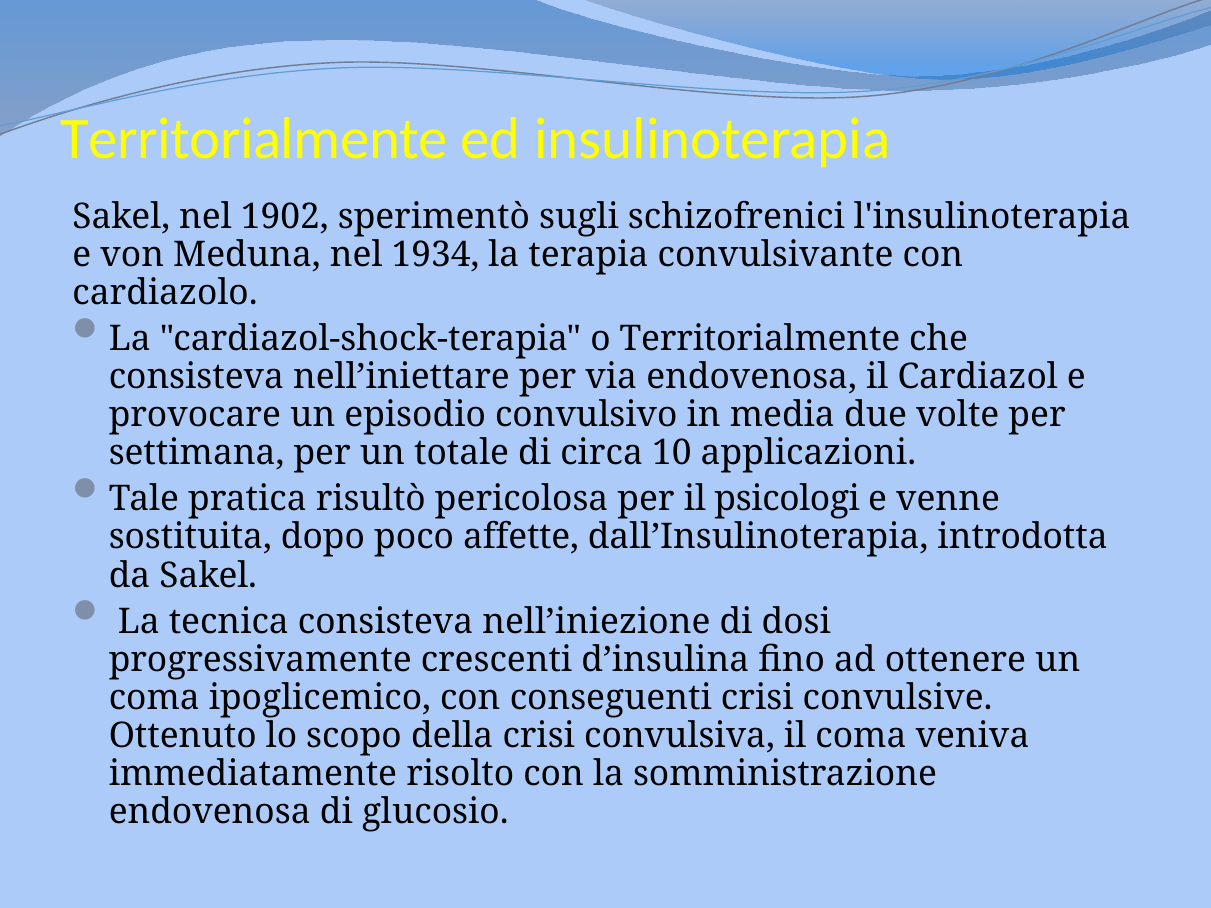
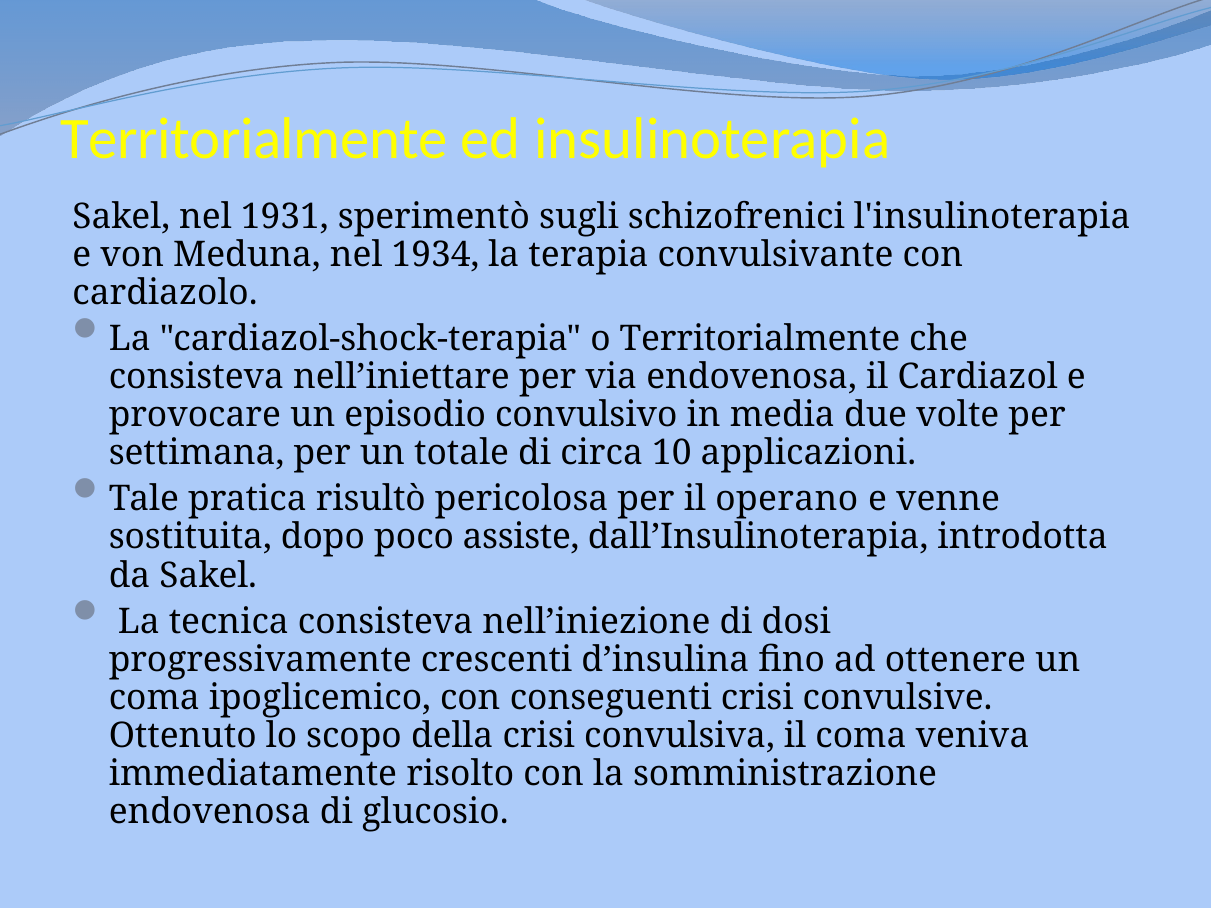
1902: 1902 -> 1931 (285, 217)
psicologi: psicologi -> operano (787, 499)
affette: affette -> assiste (521, 537)
